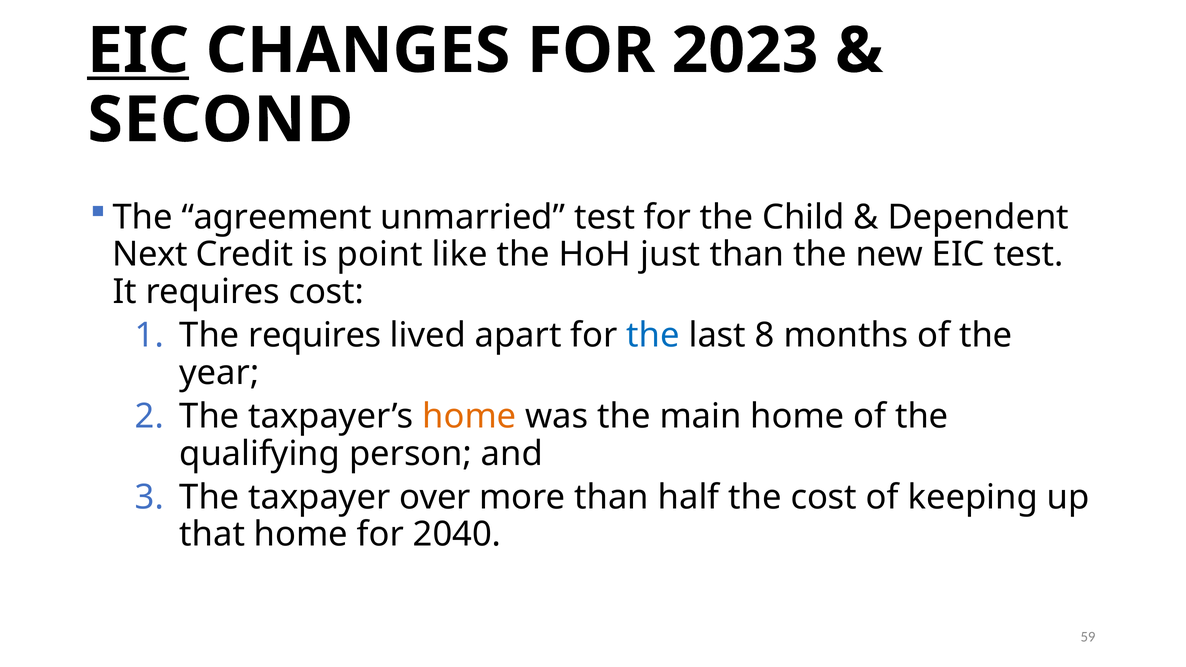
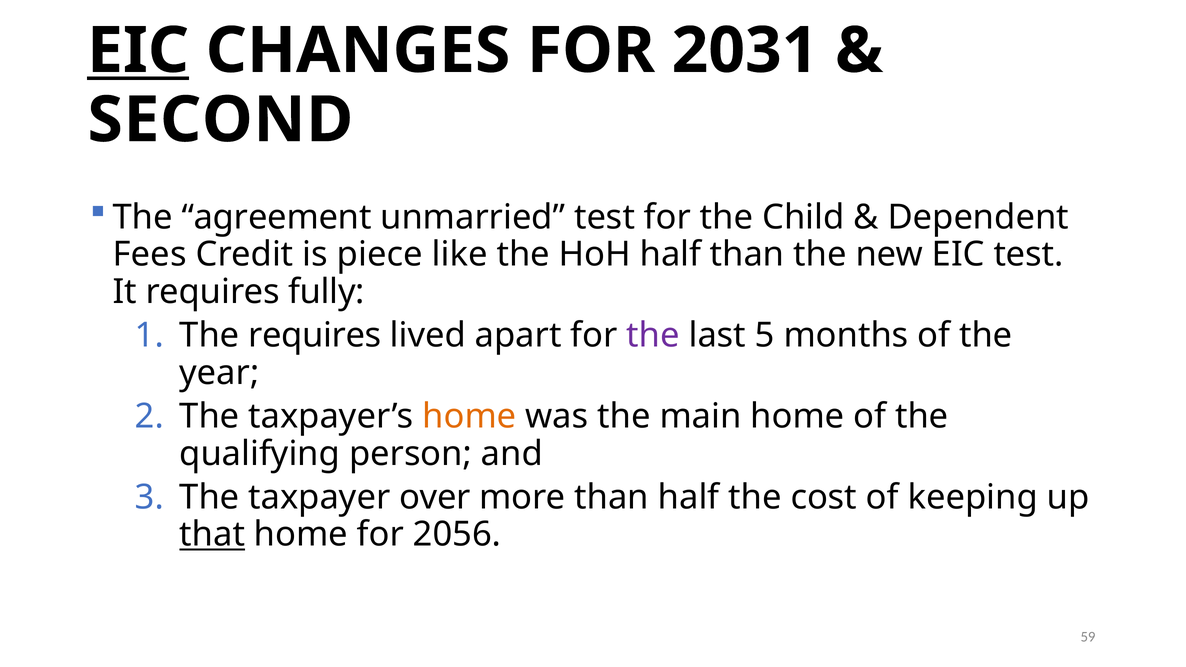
2023: 2023 -> 2031 (745, 51)
Next: Next -> Fees (150, 255)
point: point -> piece (380, 255)
HoH just: just -> half (670, 255)
requires cost: cost -> fully (326, 292)
the colour: blue -> purple (653, 335)
8: 8 -> 5 (765, 335)
that underline: none -> present (212, 535)
2040: 2040 -> 2056 (457, 535)
